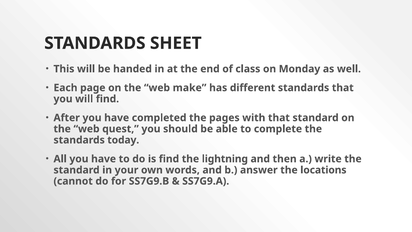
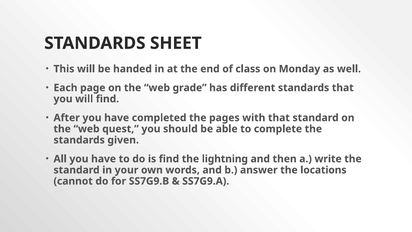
make: make -> grade (190, 88)
today: today -> given (123, 140)
